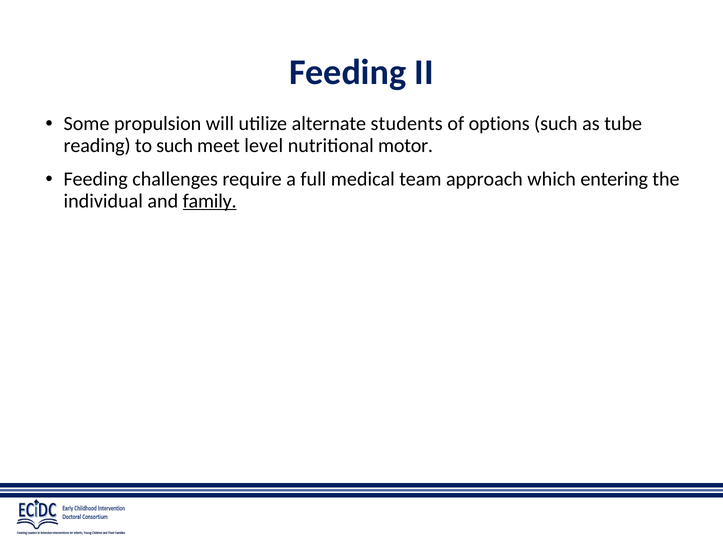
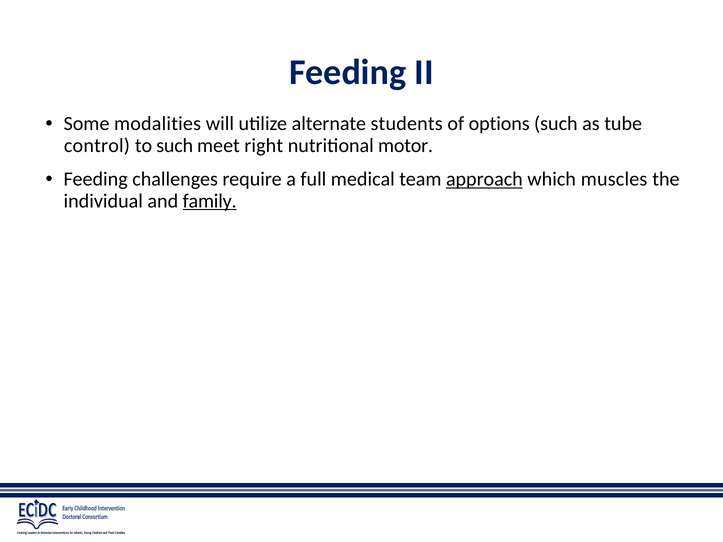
propulsion: propulsion -> modalities (158, 124)
reading: reading -> control (97, 146)
level: level -> right (264, 146)
approach underline: none -> present (484, 179)
entering: entering -> muscles (614, 179)
